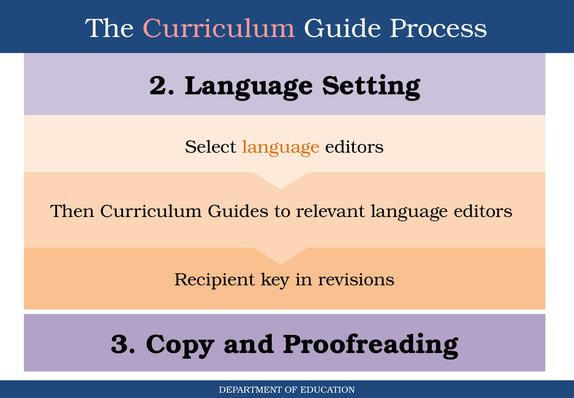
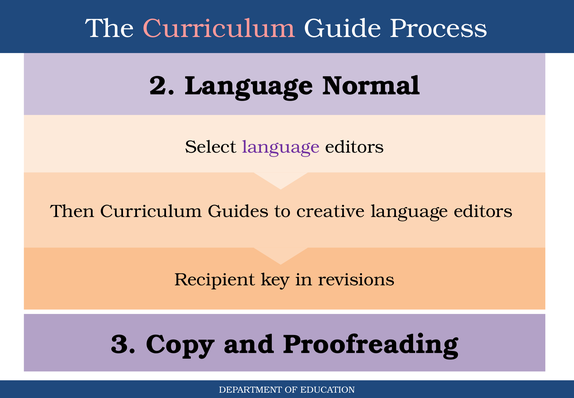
Setting: Setting -> Normal (371, 86)
language colour: orange -> purple (281, 147)
relevant: relevant -> creative (331, 211)
